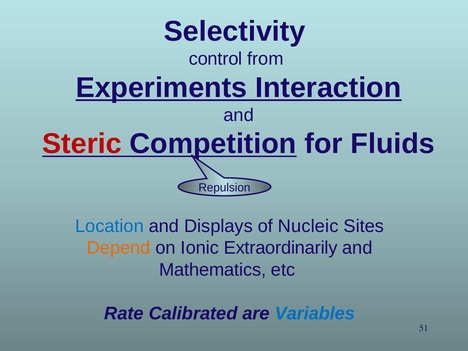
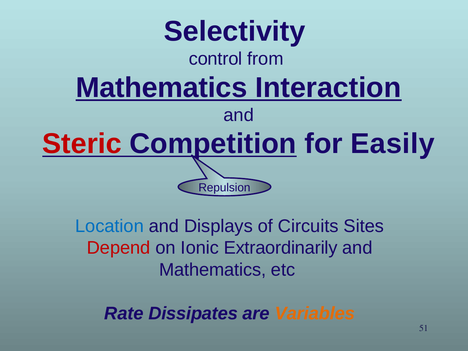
Experiments: Experiments -> Mathematics (161, 88)
Fluids: Fluids -> Easily (393, 144)
Nucleic: Nucleic -> Circuits (308, 226)
Depend colour: orange -> red (119, 248)
Calibrated: Calibrated -> Dissipates (193, 313)
Variables colour: blue -> orange (315, 313)
